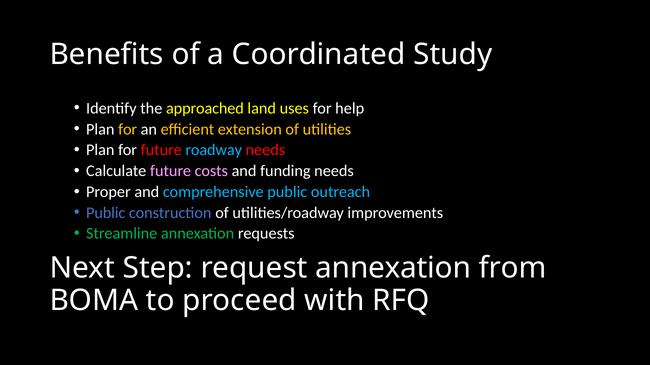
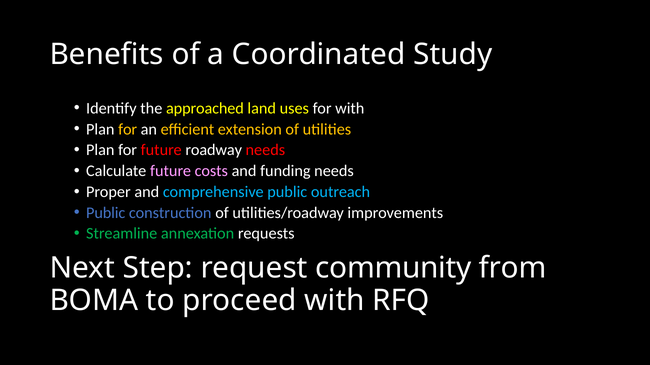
for help: help -> with (350, 108)
roadway colour: light blue -> white (214, 150)
request annexation: annexation -> community (393, 269)
